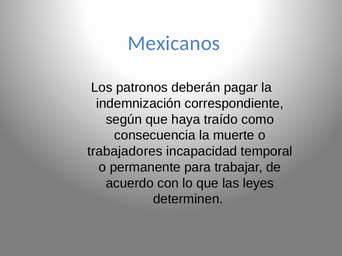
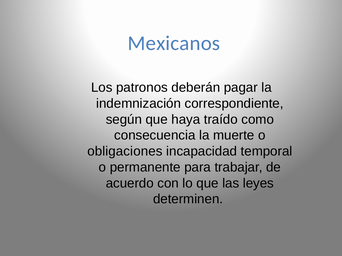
trabajadores: trabajadores -> obligaciones (125, 152)
